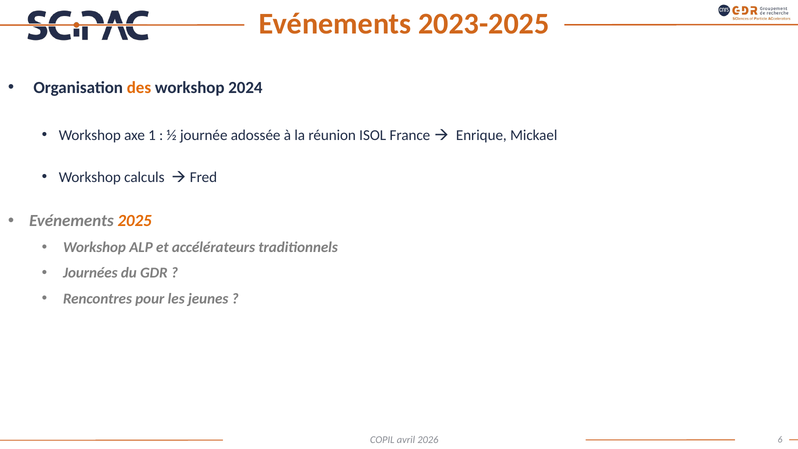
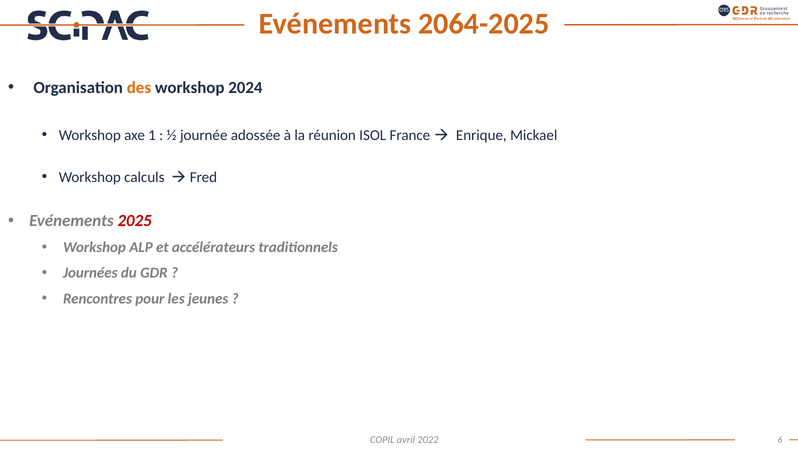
2023-2025: 2023-2025 -> 2064-2025 (484, 24)
2025 colour: orange -> red (135, 221)
2026: 2026 -> 2022 (428, 440)
